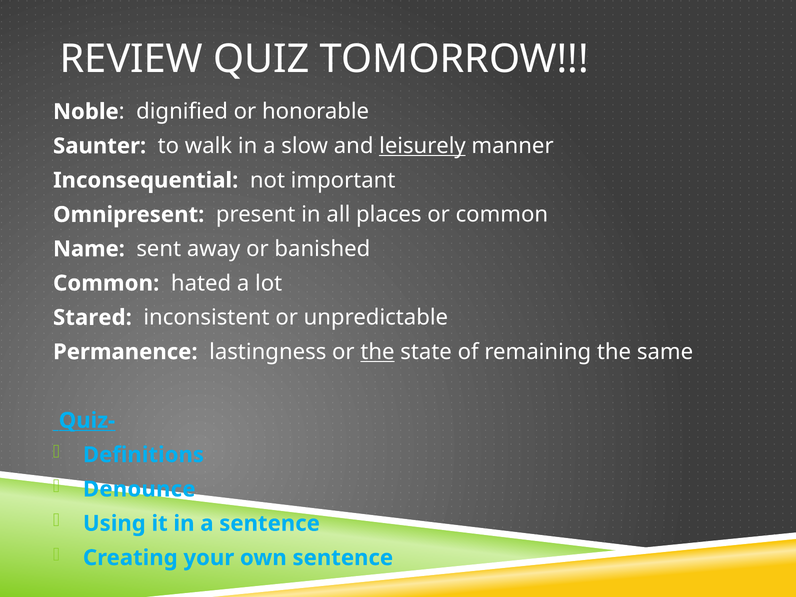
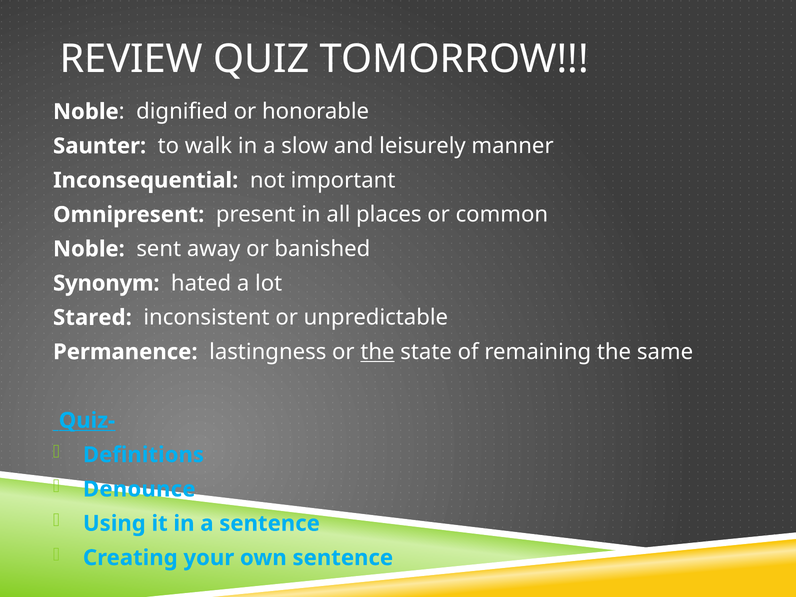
leisurely underline: present -> none (423, 146)
Name: Name -> Noble (89, 249)
Common: Common -> Synonym (106, 283)
